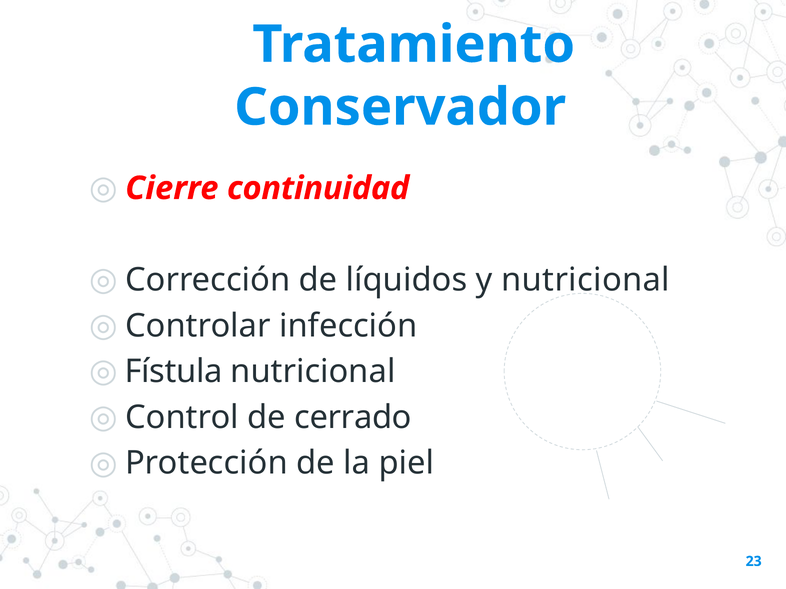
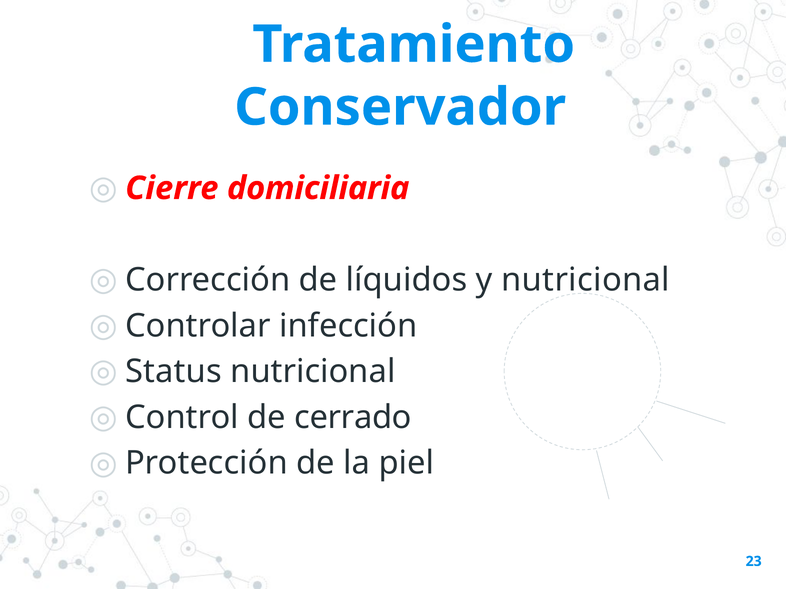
continuidad: continuidad -> domiciliaria (318, 188)
Fístula: Fístula -> Status (173, 372)
